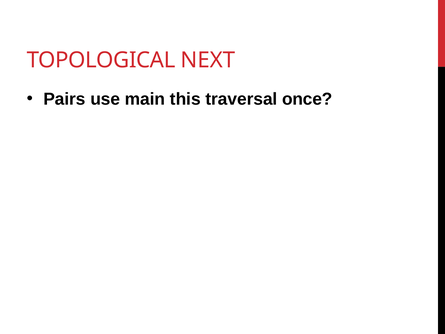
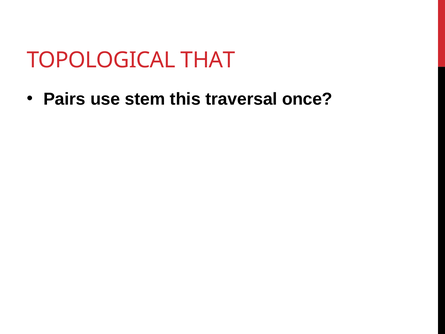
NEXT: NEXT -> THAT (208, 60)
main: main -> stem (145, 99)
